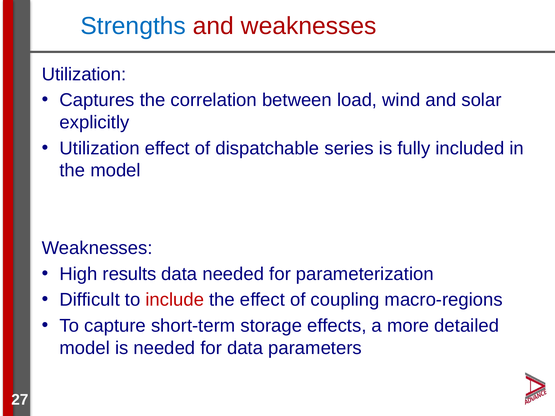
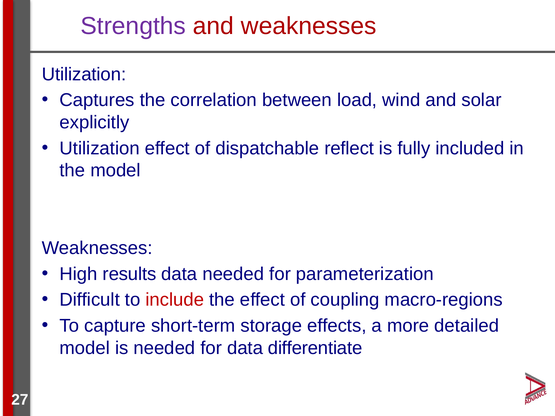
Strengths colour: blue -> purple (133, 26)
series: series -> reflect (349, 148)
parameters: parameters -> differentiate (315, 348)
